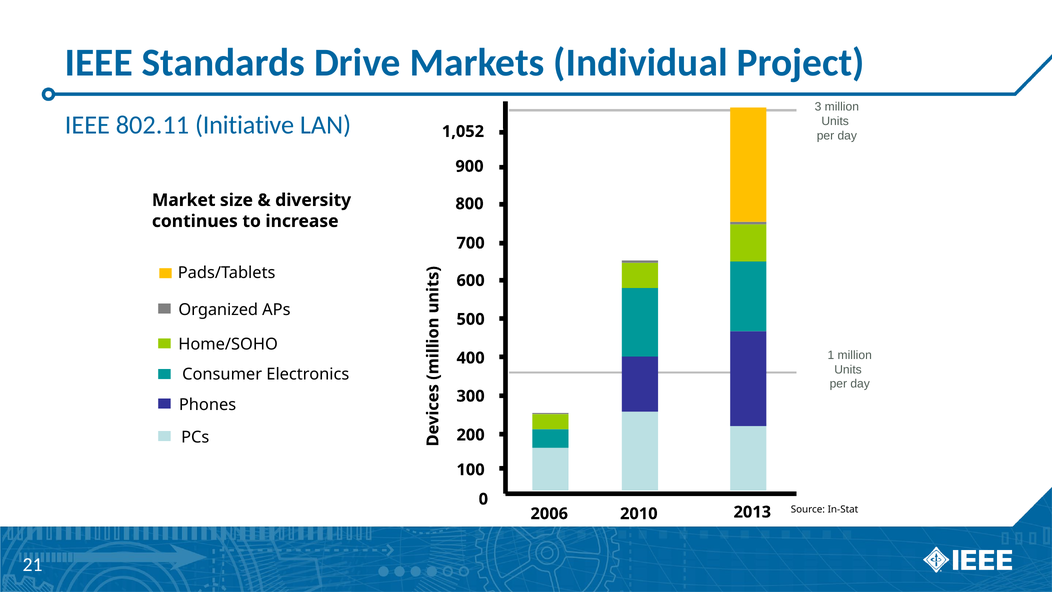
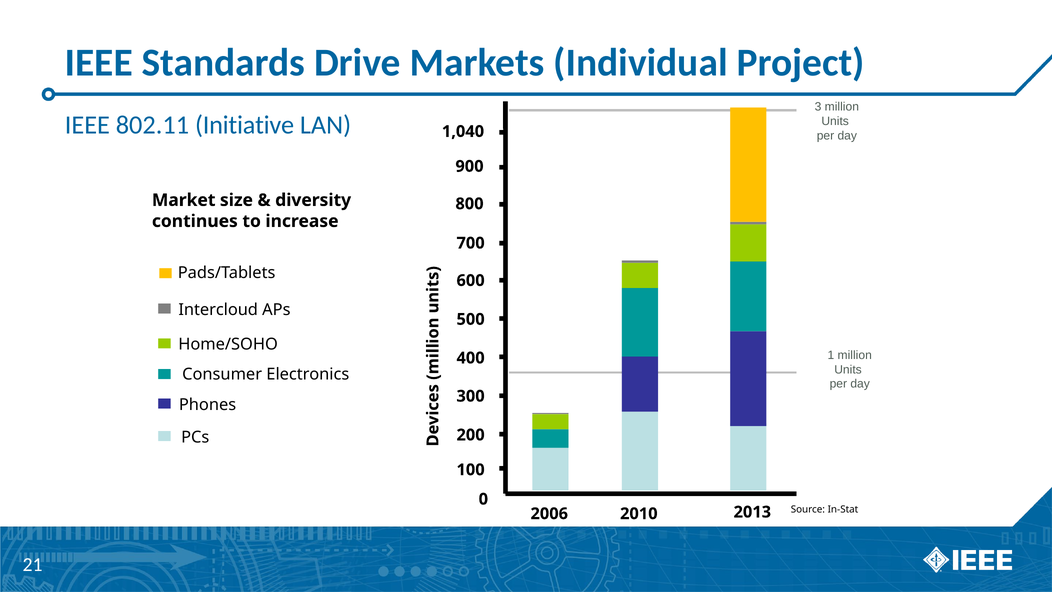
1,052: 1,052 -> 1,040 (463, 131)
Organized: Organized -> Intercloud (218, 310)
